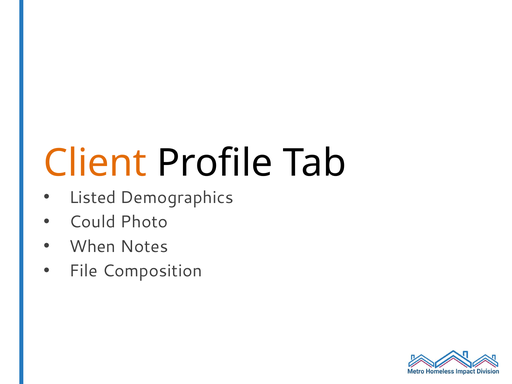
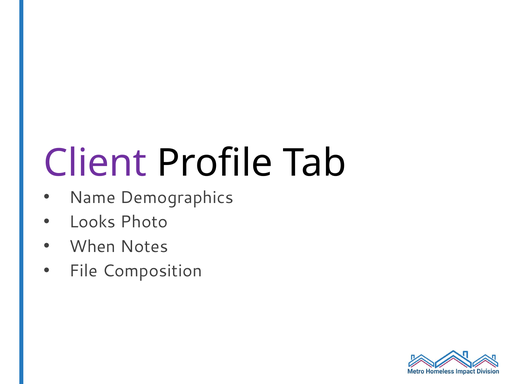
Client colour: orange -> purple (95, 163)
Listed: Listed -> Name (92, 197)
Could: Could -> Looks (92, 222)
